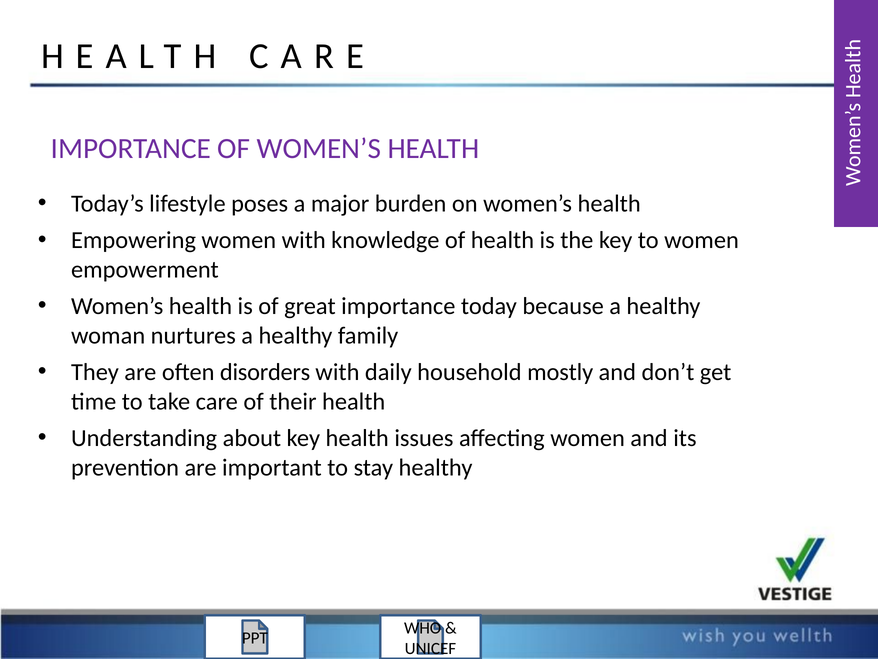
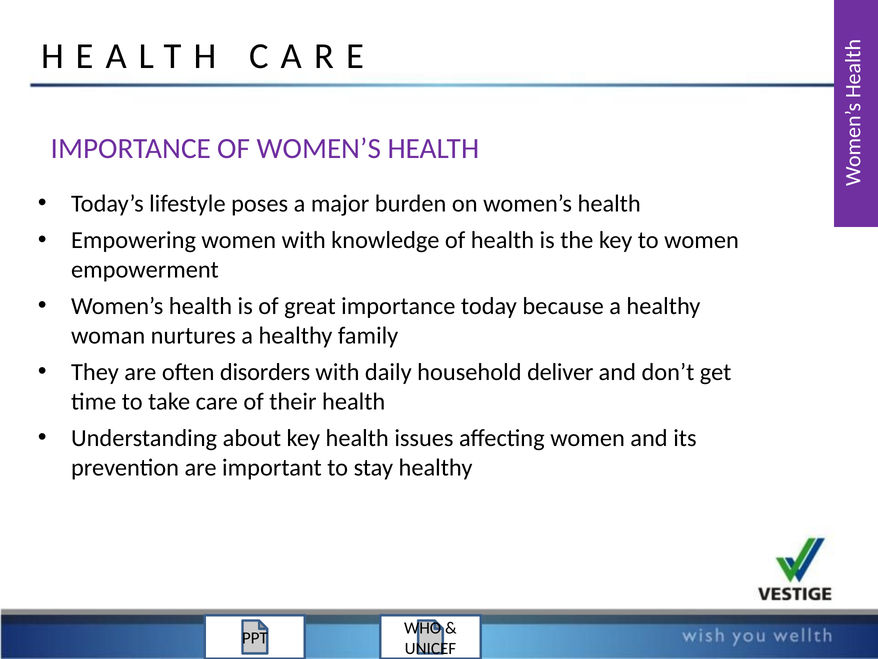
mostly: mostly -> deliver (560, 372)
